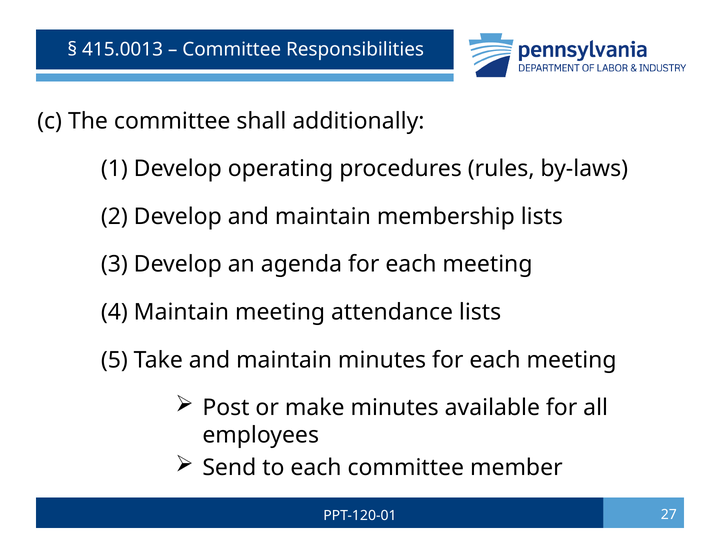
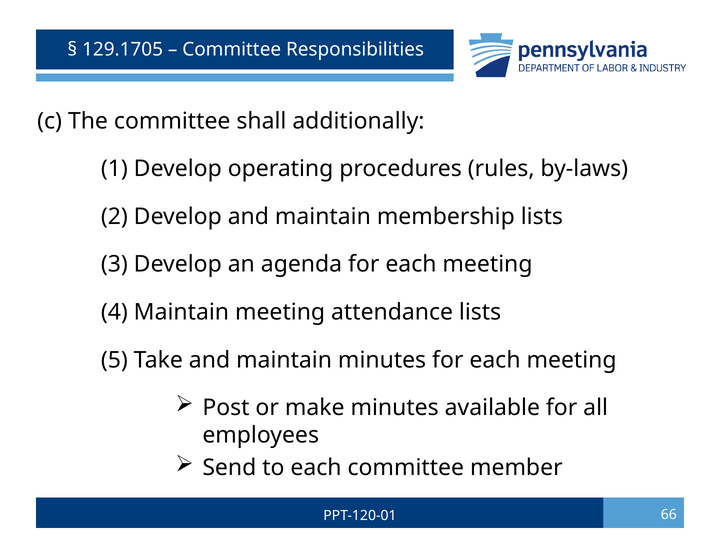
415.0013: 415.0013 -> 129.1705 (123, 49)
27: 27 -> 66 (669, 515)
